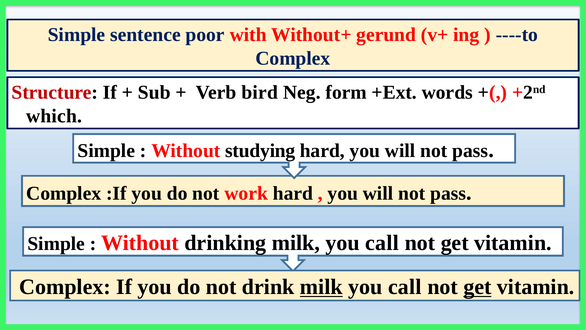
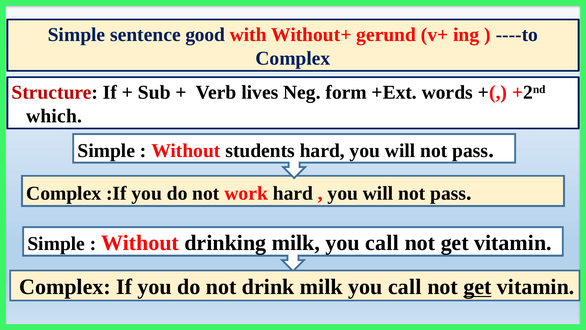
poor: poor -> good (205, 35)
bird: bird -> lives (260, 92)
studying: studying -> students (260, 151)
milk underline: present -> none (321, 287)
